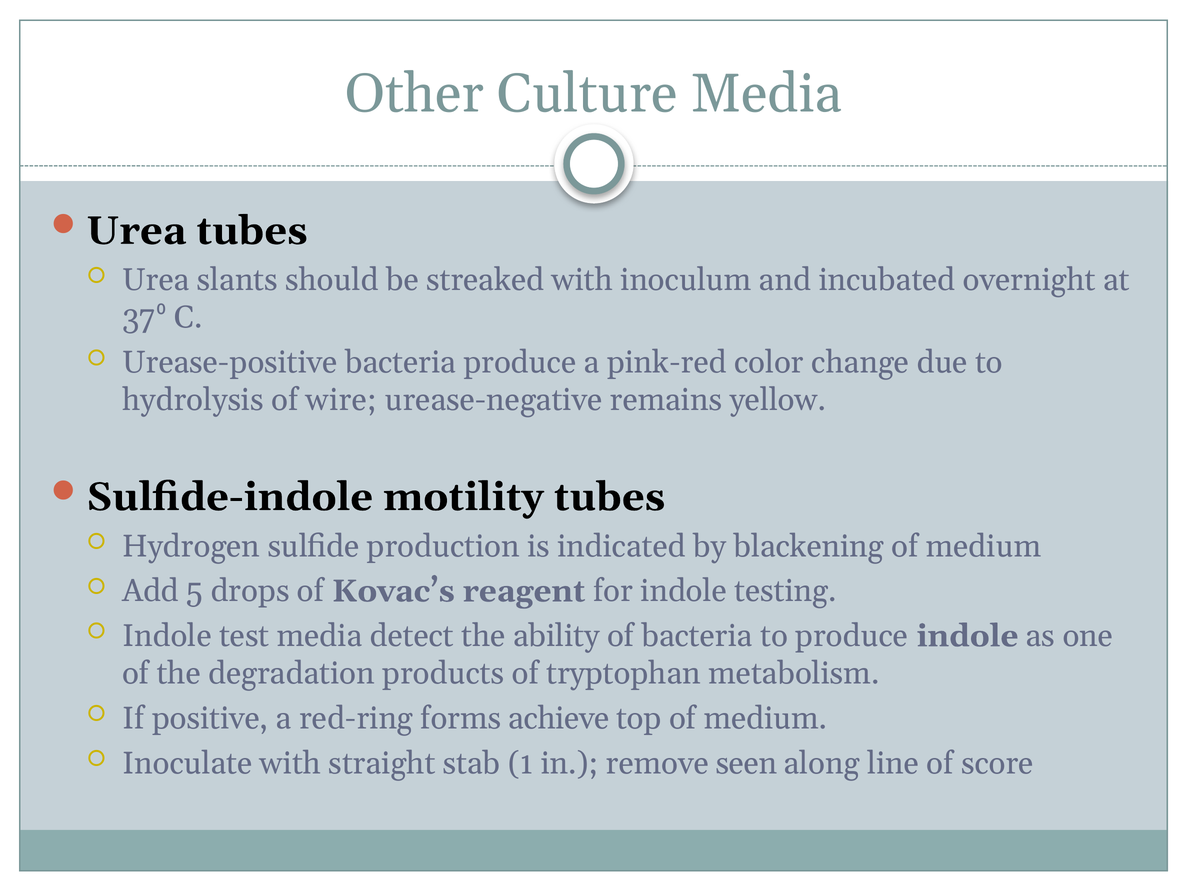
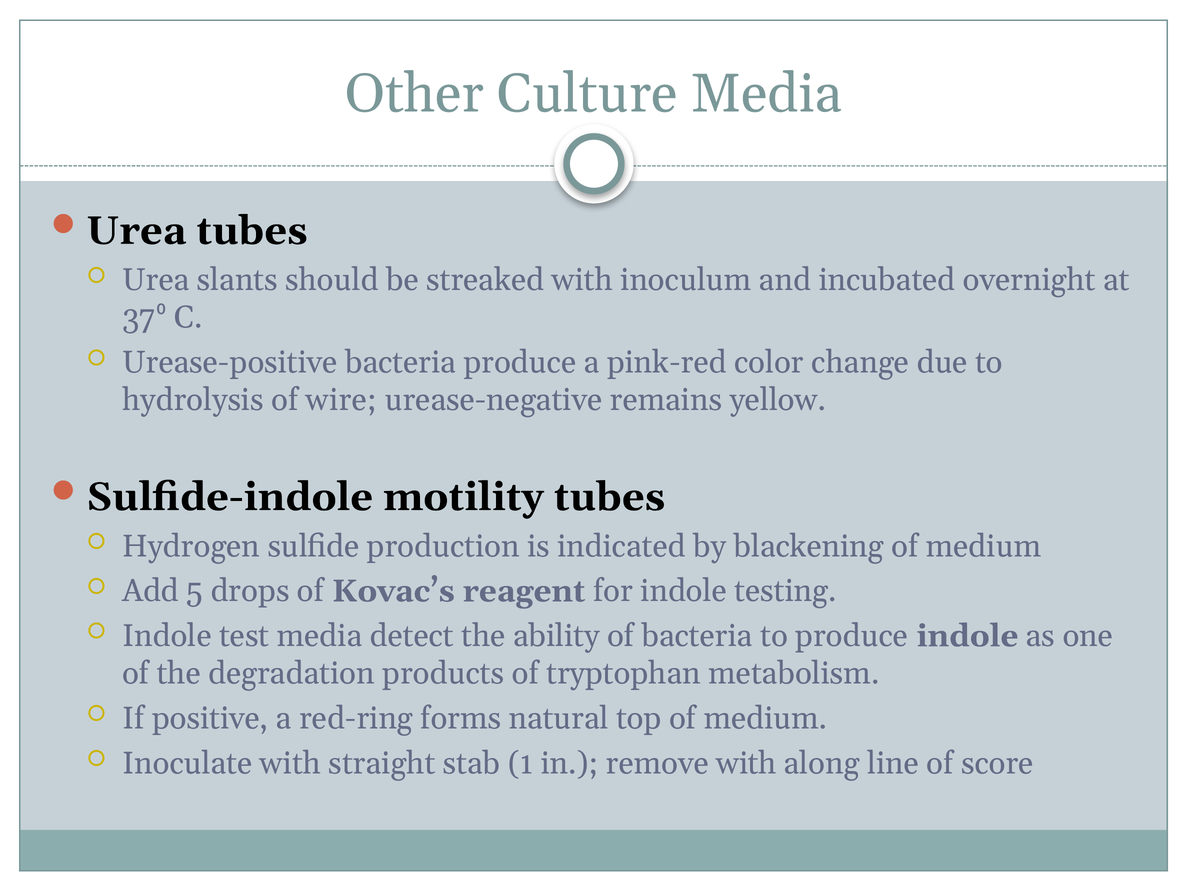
achieve: achieve -> natural (559, 718)
remove seen: seen -> with (746, 763)
